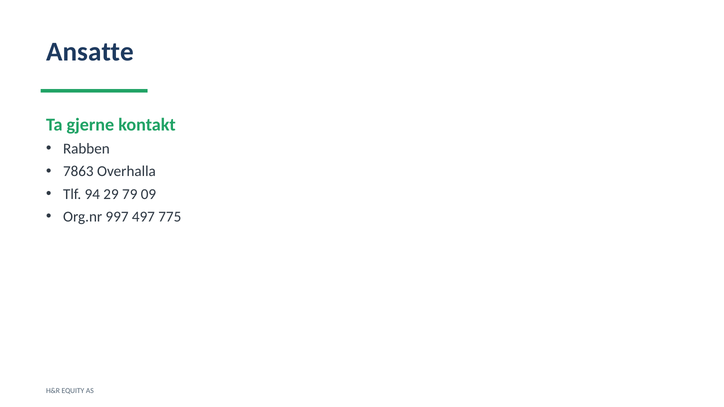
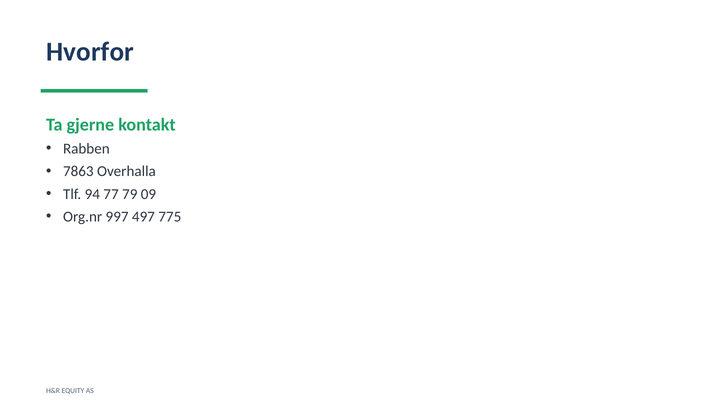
Ansatte: Ansatte -> Hvorfor (90, 52)
29: 29 -> 77 (111, 194)
